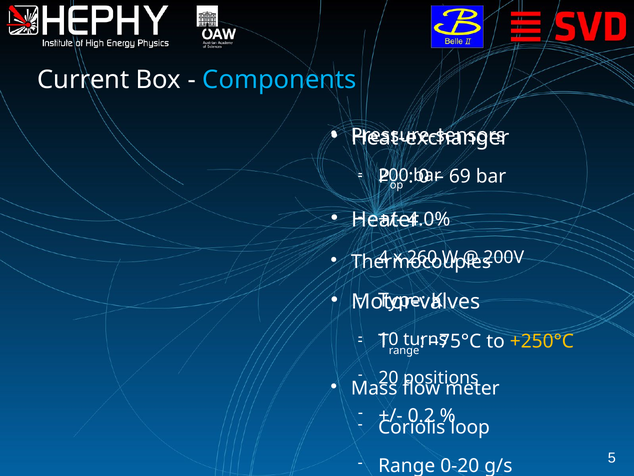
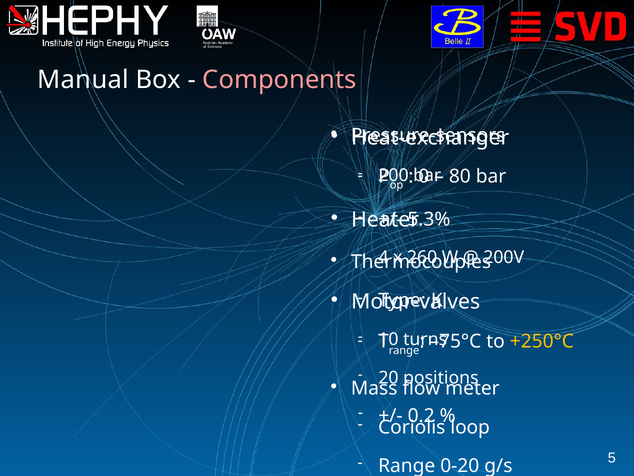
Current: Current -> Manual (83, 80)
Components colour: light blue -> pink (280, 80)
69: 69 -> 80 (460, 176)
4.0%: 4.0% -> 5.3% (429, 219)
